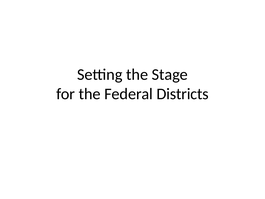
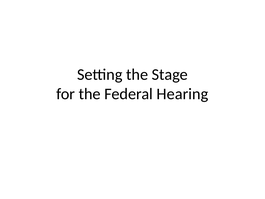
Districts: Districts -> Hearing (182, 94)
